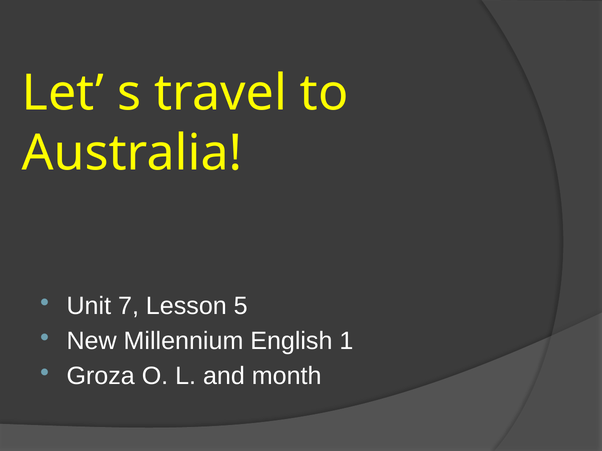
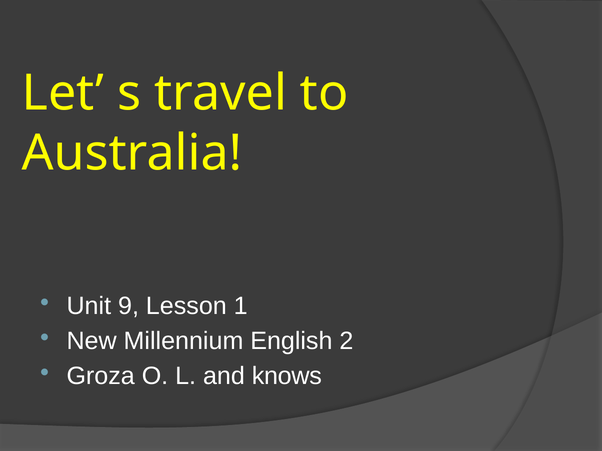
7: 7 -> 9 (129, 306)
5: 5 -> 1 (241, 306)
1: 1 -> 2 (346, 341)
month: month -> knows (287, 377)
